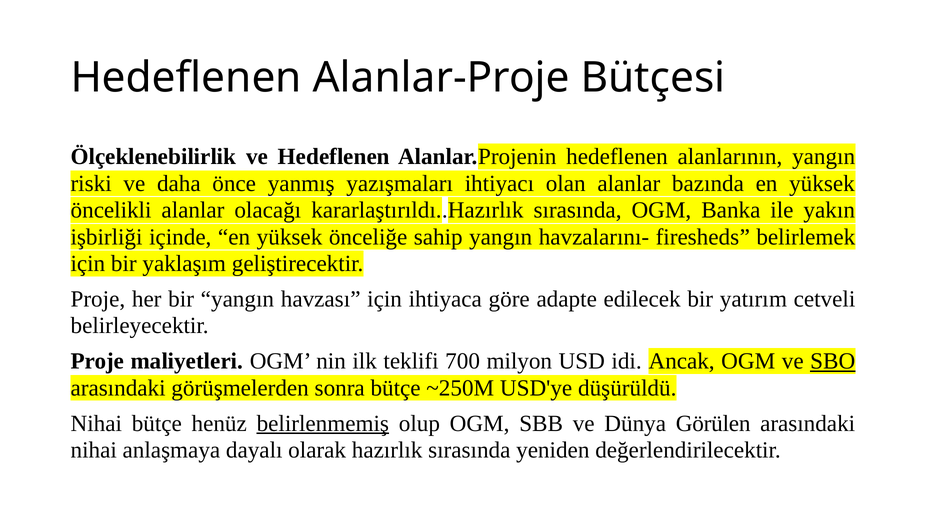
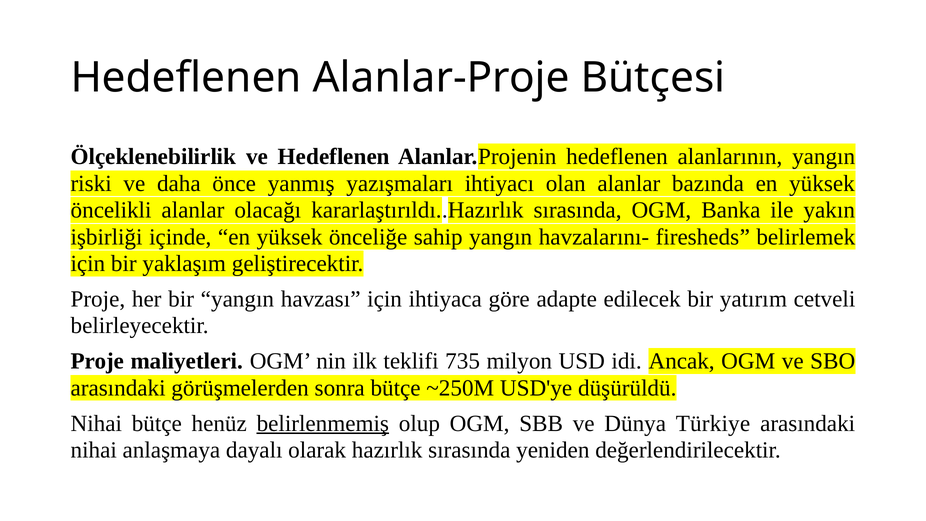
700: 700 -> 735 (463, 361)
SBO underline: present -> none (833, 361)
Görülen: Görülen -> Türkiye (713, 423)
